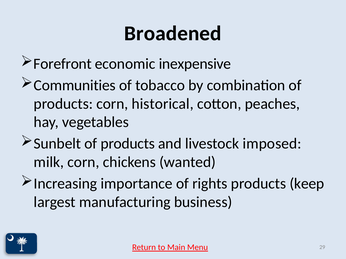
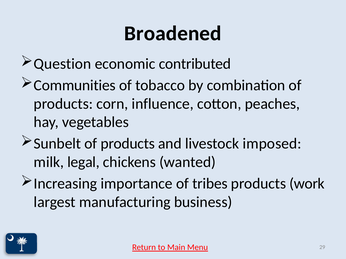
Forefront: Forefront -> Question (62, 64)
inexpensive: inexpensive -> contributed (195, 64)
historical: historical -> influence (163, 104)
milk corn: corn -> legal (84, 162)
rights: rights -> tribes (210, 184)
keep: keep -> work (307, 184)
